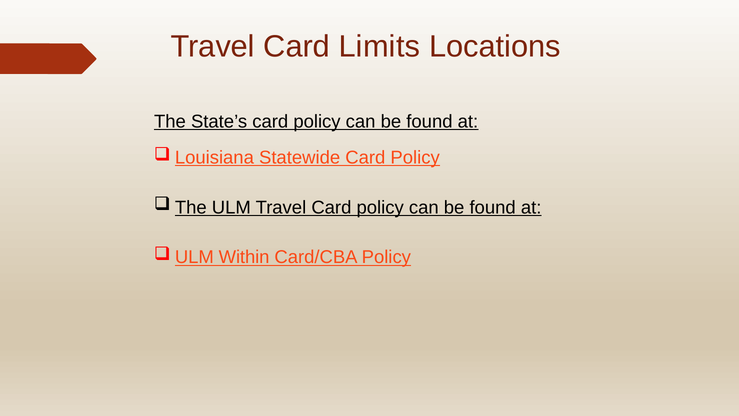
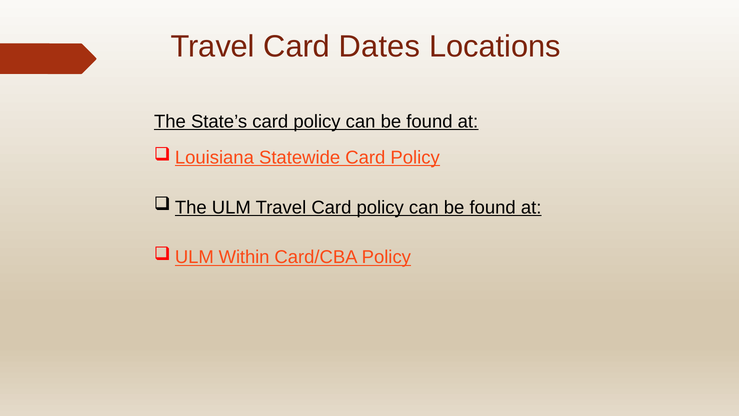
Limits: Limits -> Dates (379, 47)
